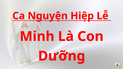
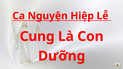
Minh: Minh -> Cung (37, 37)
